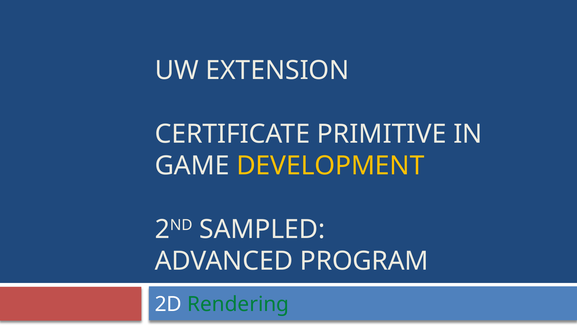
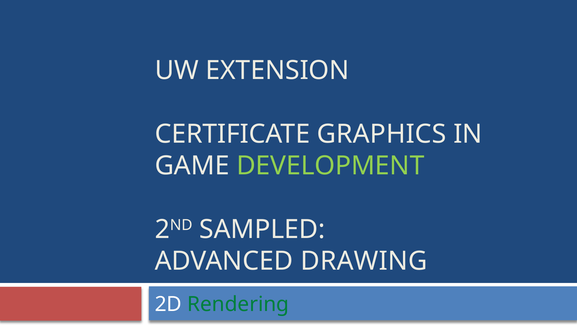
PRIMITIVE: PRIMITIVE -> GRAPHICS (382, 134)
DEVELOPMENT colour: yellow -> light green (330, 166)
PROGRAM: PROGRAM -> DRAWING (364, 261)
